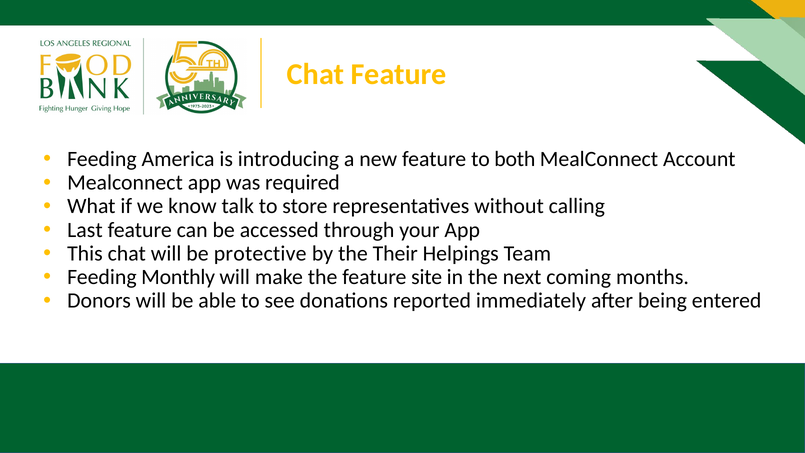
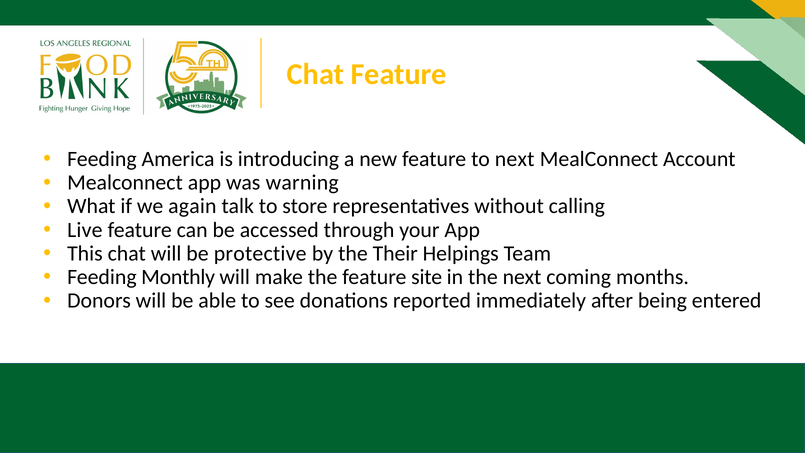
to both: both -> next (515, 159)
required: required -> warning (302, 183)
know: know -> again (192, 206)
Last: Last -> Live (85, 230)
